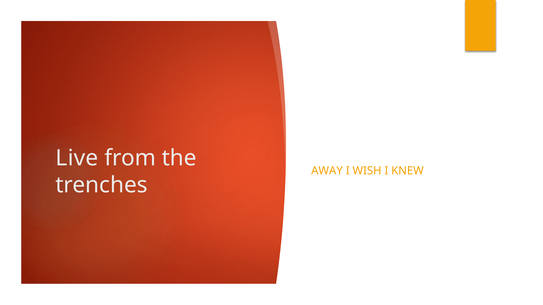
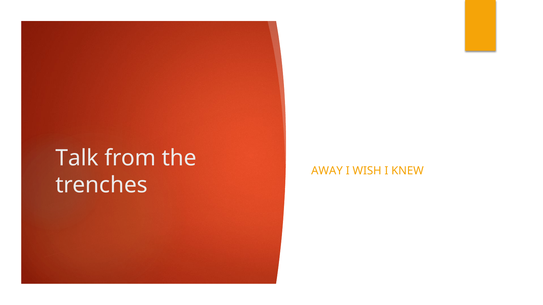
Live: Live -> Talk (77, 158)
